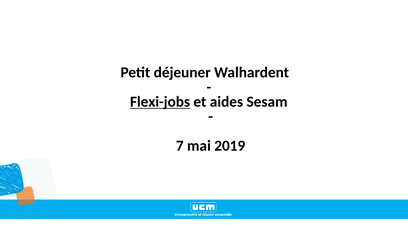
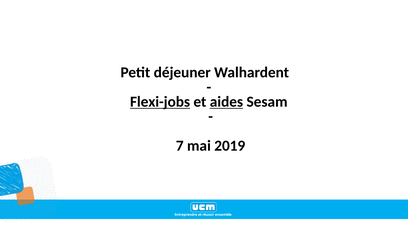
aides underline: none -> present (226, 102)
